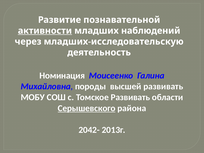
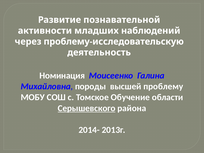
активности underline: present -> none (45, 31)
младших-исследовательскую: младших-исследовательскую -> проблему-исследовательскую (114, 42)
высшей развивать: развивать -> проблему (163, 86)
Томское Развивать: Развивать -> Обучение (130, 97)
2042-: 2042- -> 2014- (89, 130)
